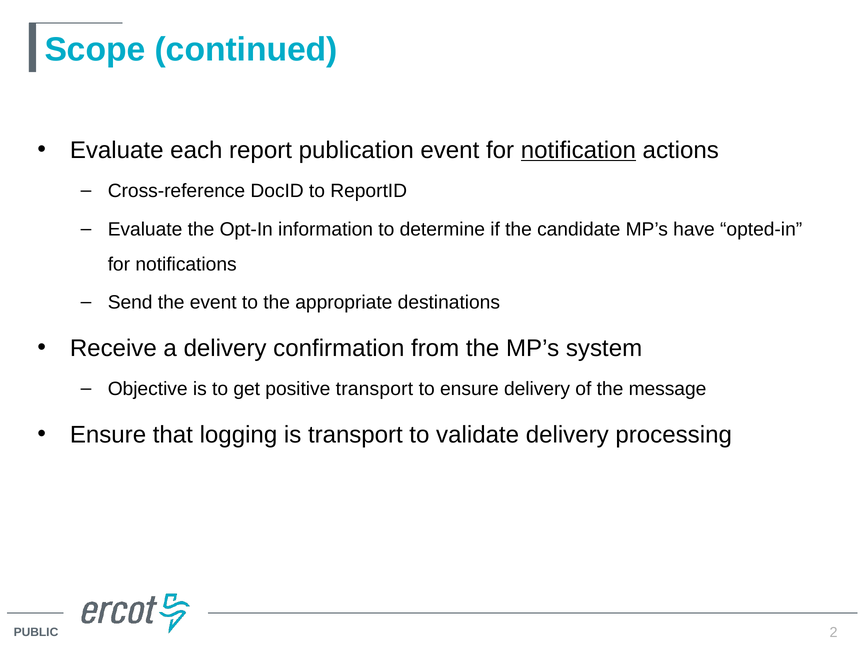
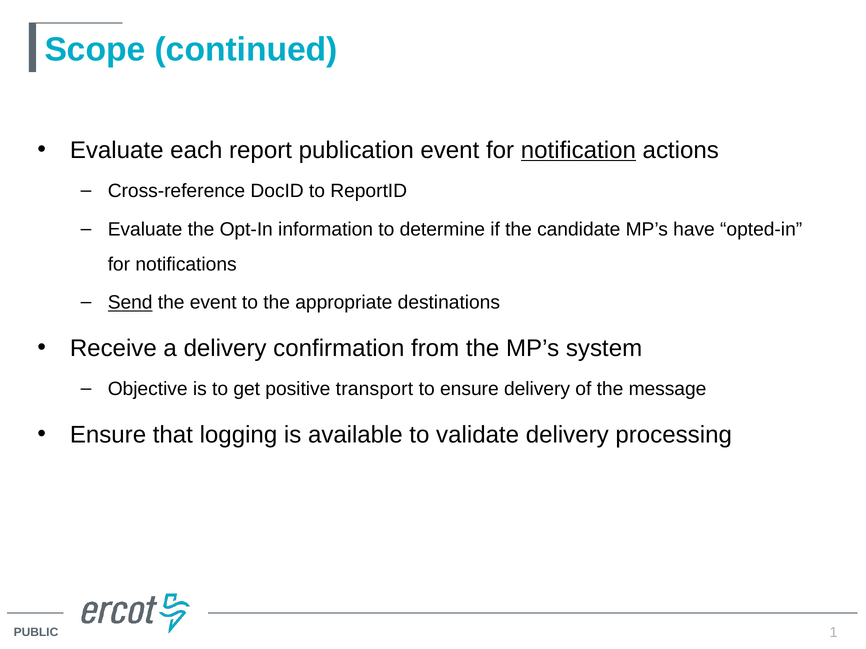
Send underline: none -> present (130, 303)
is transport: transport -> available (355, 435)
2: 2 -> 1 (834, 633)
